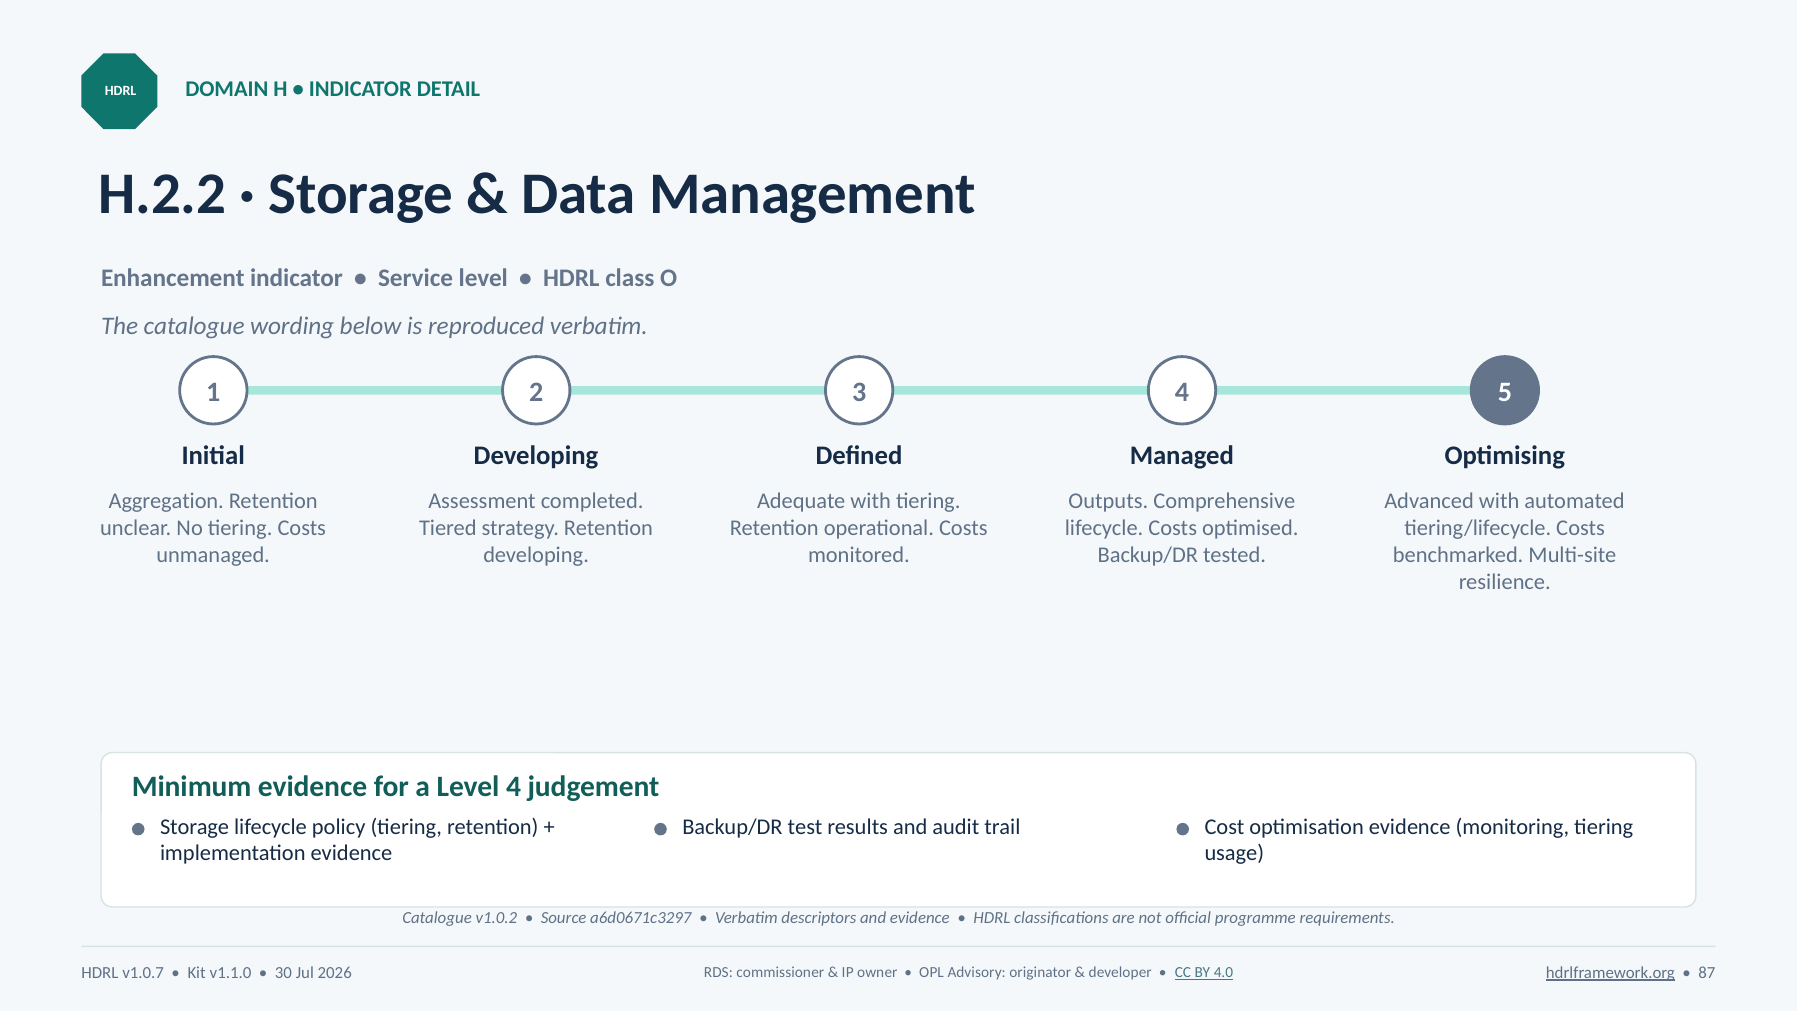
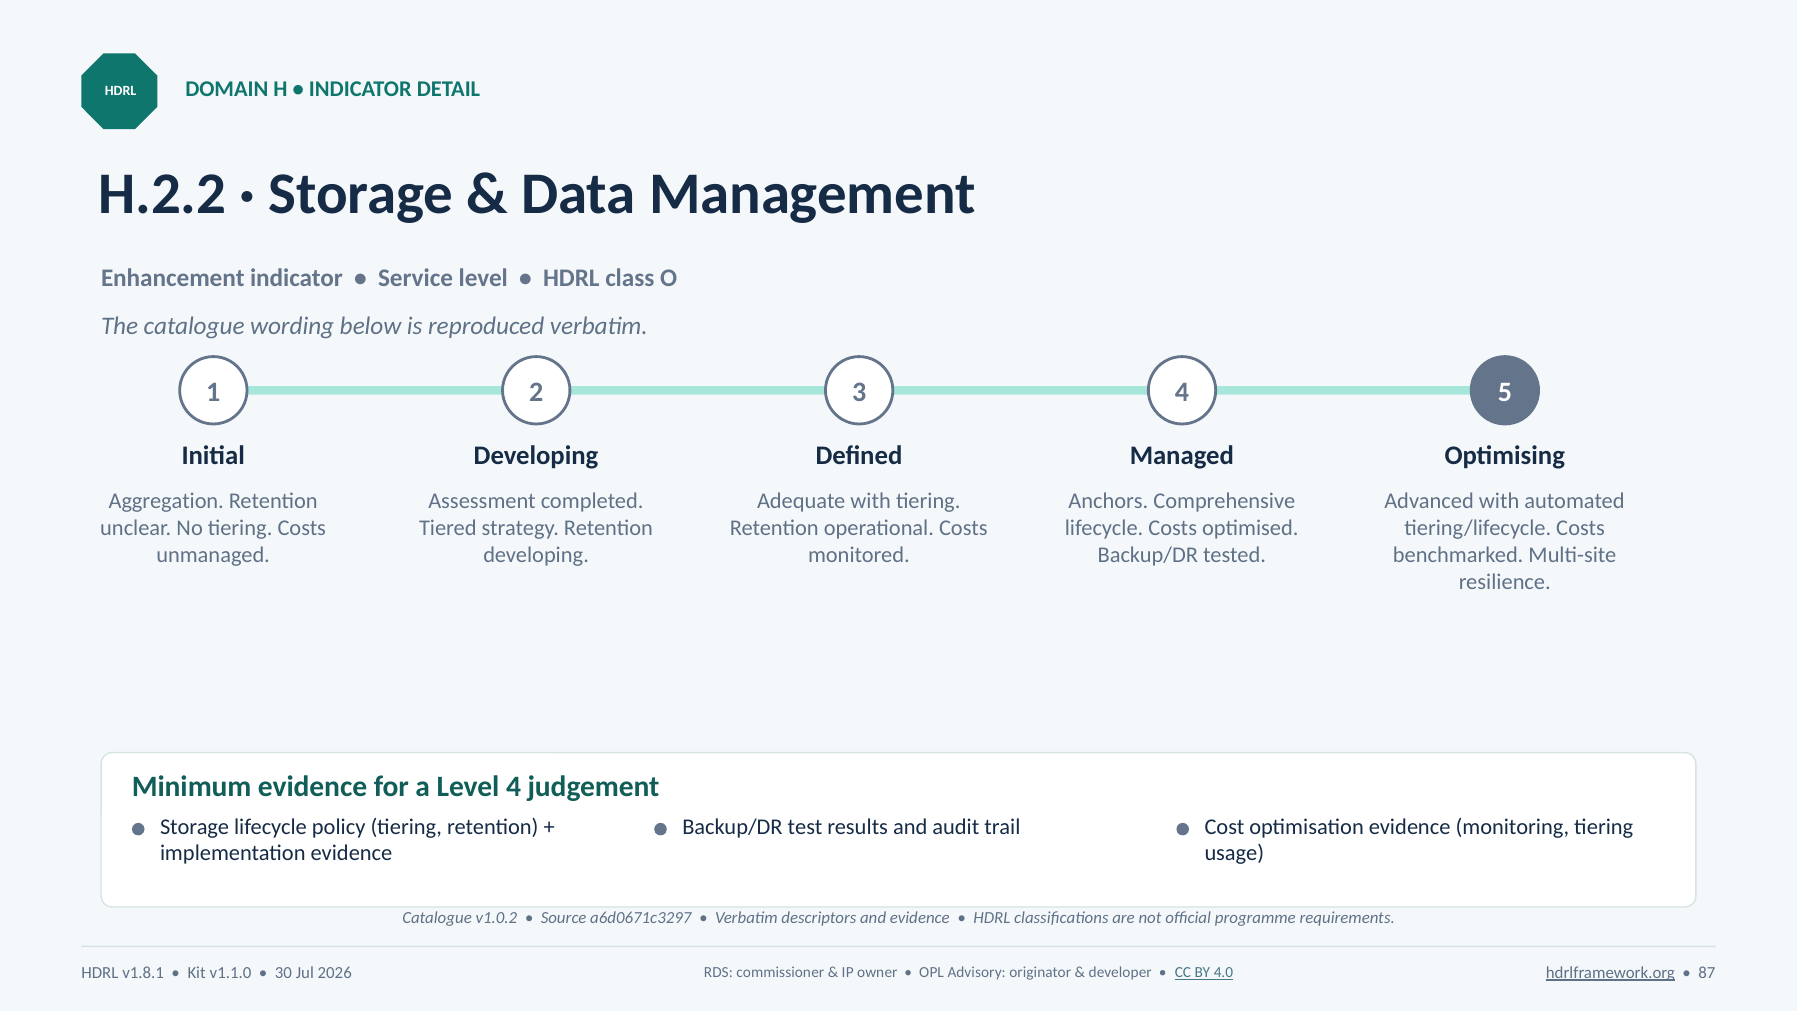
Outputs: Outputs -> Anchors (1108, 501)
v1.0.7: v1.0.7 -> v1.8.1 (143, 973)
